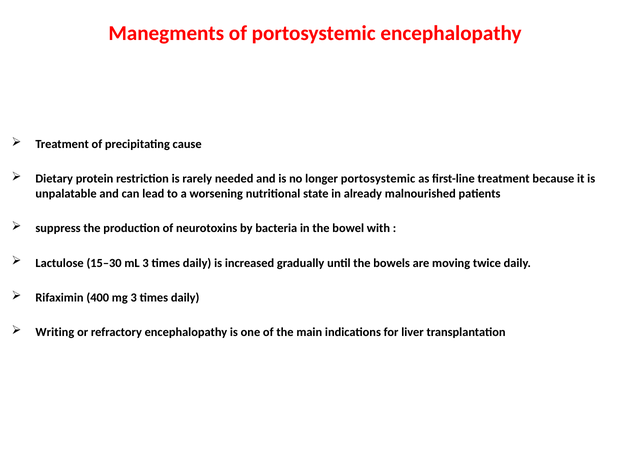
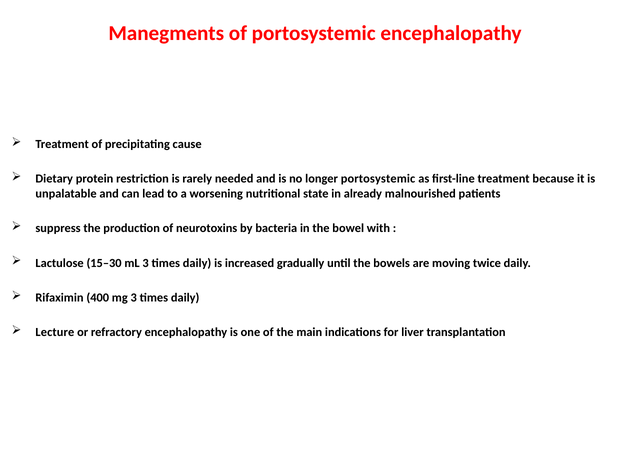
Writing: Writing -> Lecture (55, 332)
